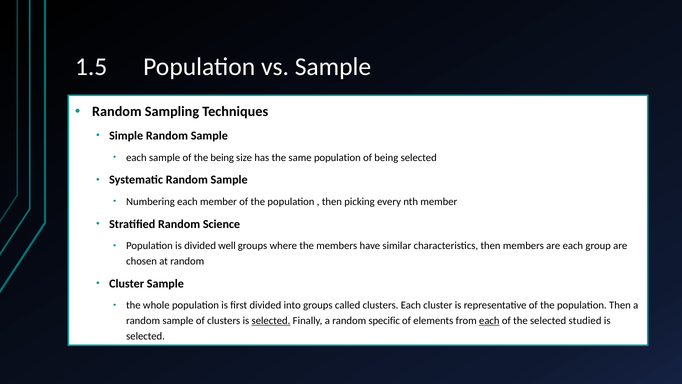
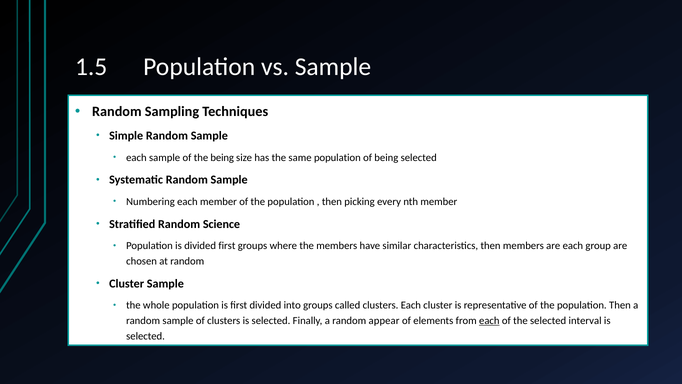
divided well: well -> first (227, 246)
selected underline: present -> none (271, 321)
specific: specific -> appear (384, 321)
studied: studied -> interval (585, 321)
